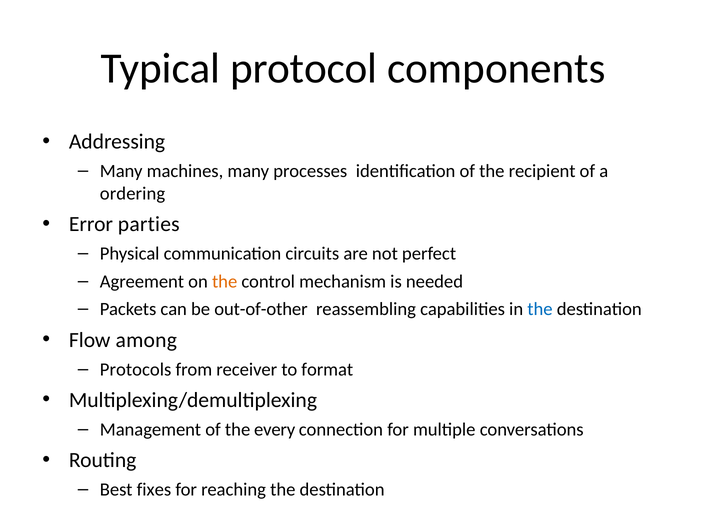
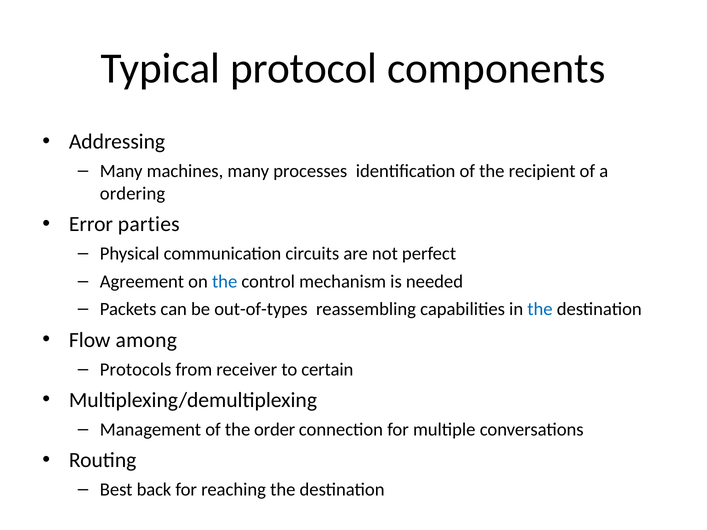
the colour: orange -> blue (225, 282)
out-of-other: out-of-other -> out-of-types (261, 309)
format: format -> certain (327, 370)
every: every -> order (275, 430)
fixes: fixes -> back (154, 490)
